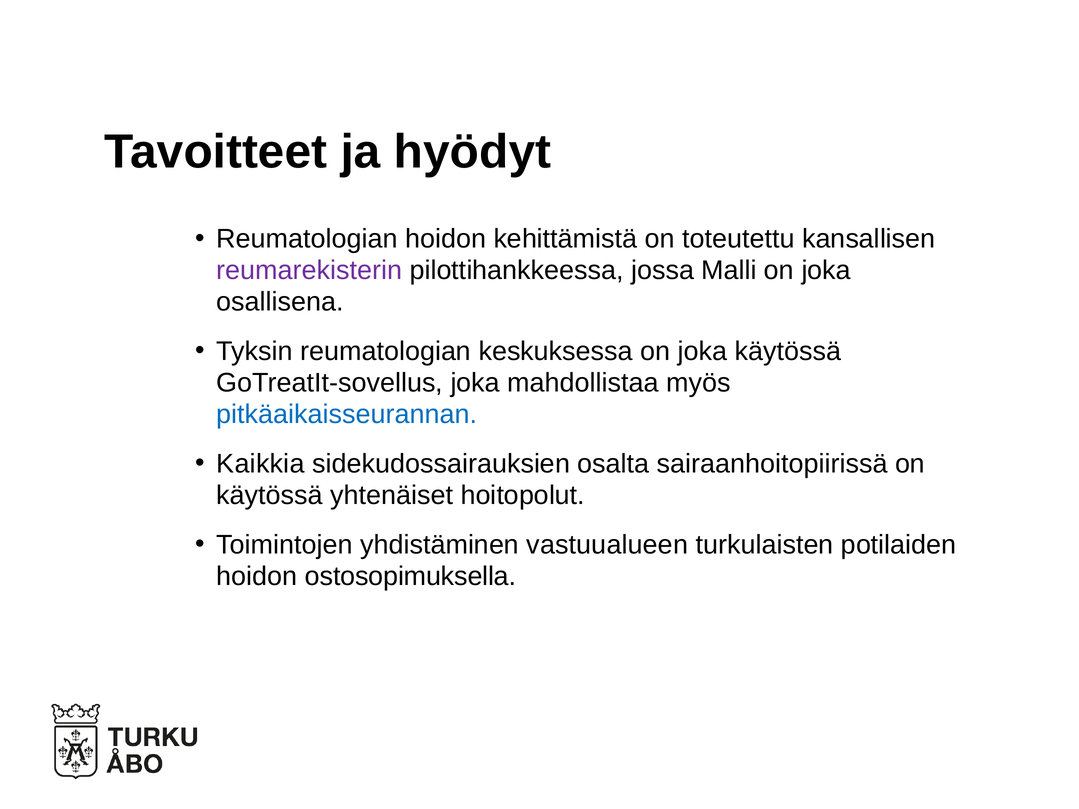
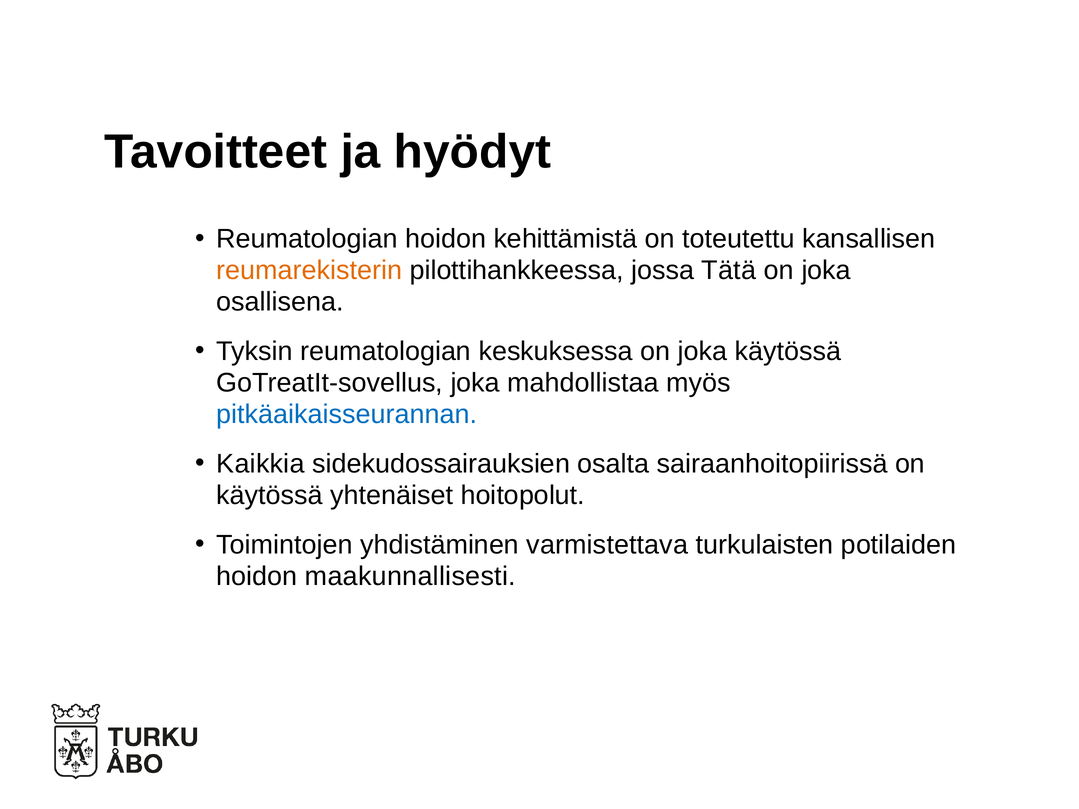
reumarekisterin colour: purple -> orange (309, 271)
Malli: Malli -> Tätä (729, 271)
vastuualueen: vastuualueen -> varmistettava (607, 545)
ostosopimuksella: ostosopimuksella -> maakunnallisesti (410, 576)
